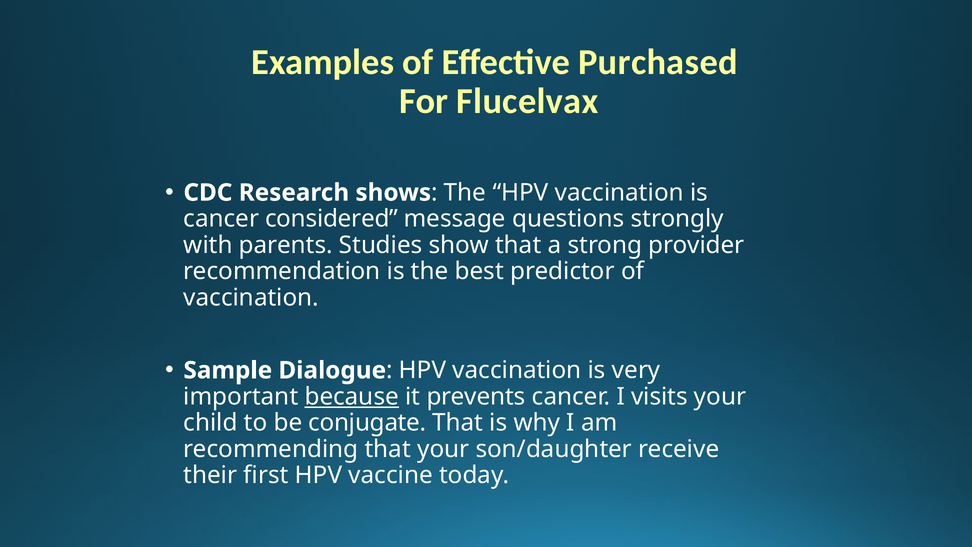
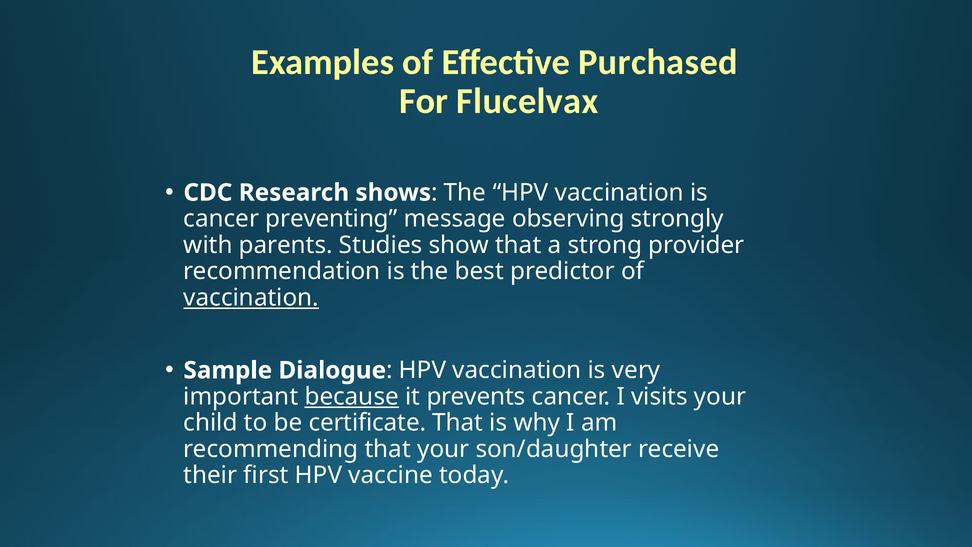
considered: considered -> preventing (331, 219)
questions: questions -> observing (568, 219)
vaccination underline: none -> present (251, 297)
conjugate: conjugate -> certificate (367, 423)
